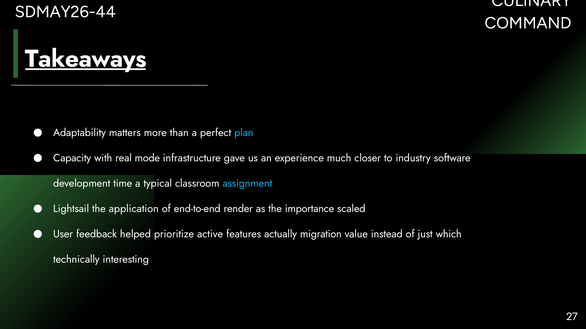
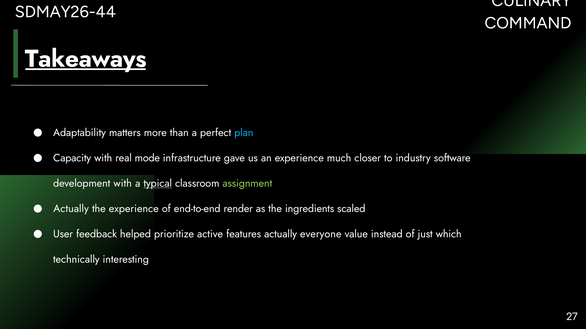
development time: time -> with (123, 184)
typical underline: none -> present (158, 184)
assignment colour: light blue -> light green (247, 184)
Lightsail: Lightsail -> Actually (71, 209)
the application: application -> experience (134, 209)
importance: importance -> ingredients (310, 209)
migration: migration -> everyone (321, 234)
